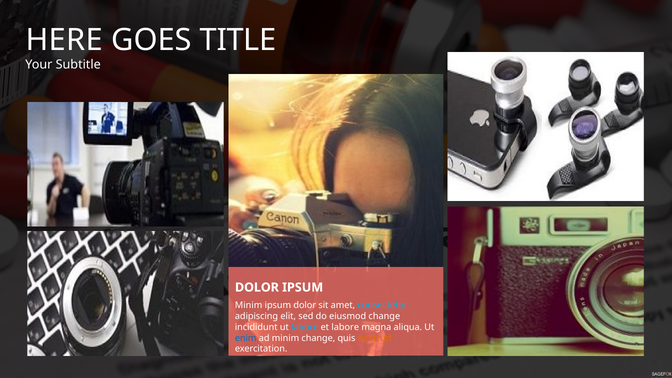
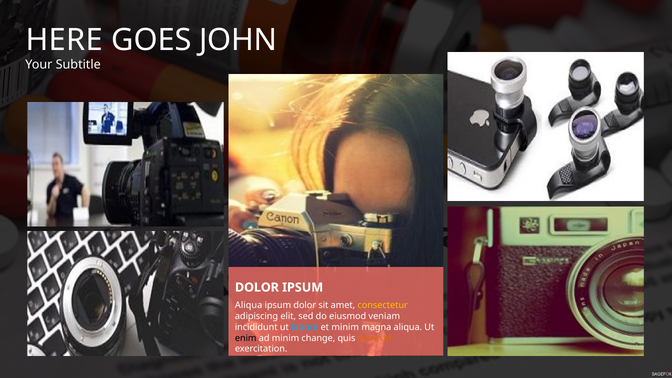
TITLE: TITLE -> JOHN (238, 40)
Minim: Minim -> Aliqua (249, 305)
consectetur colour: light blue -> yellow (383, 305)
eiusmod change: change -> veniam (384, 316)
et labore: labore -> minim (345, 327)
enim colour: blue -> black (246, 338)
